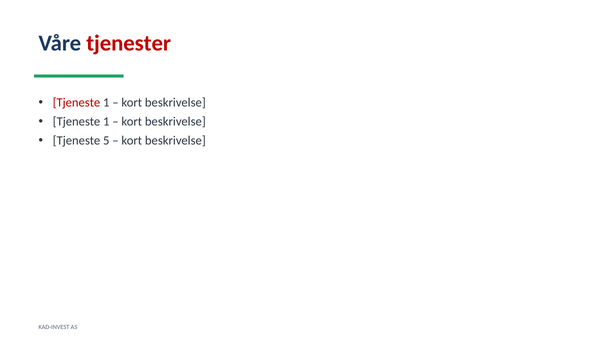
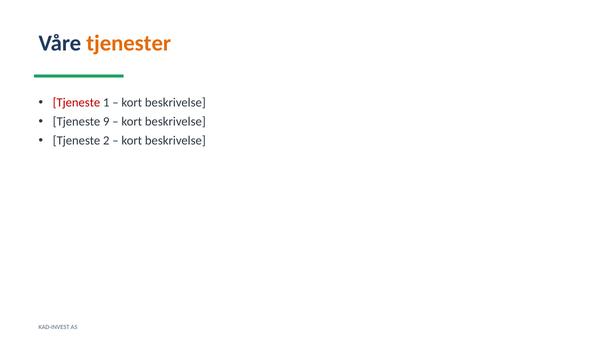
tjenester colour: red -> orange (129, 43)
1: 1 -> 9 (106, 122)
5: 5 -> 2 (106, 141)
